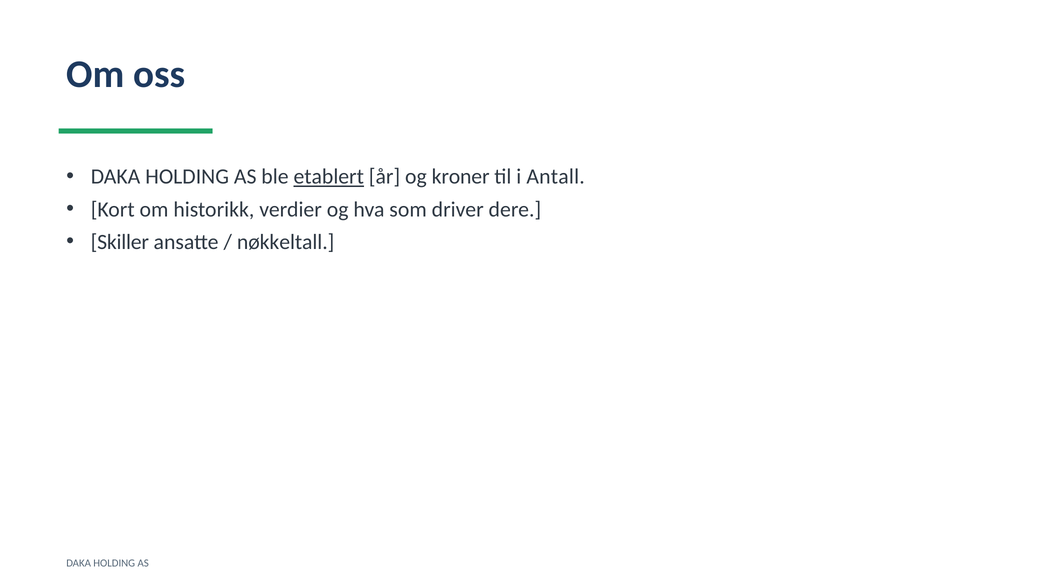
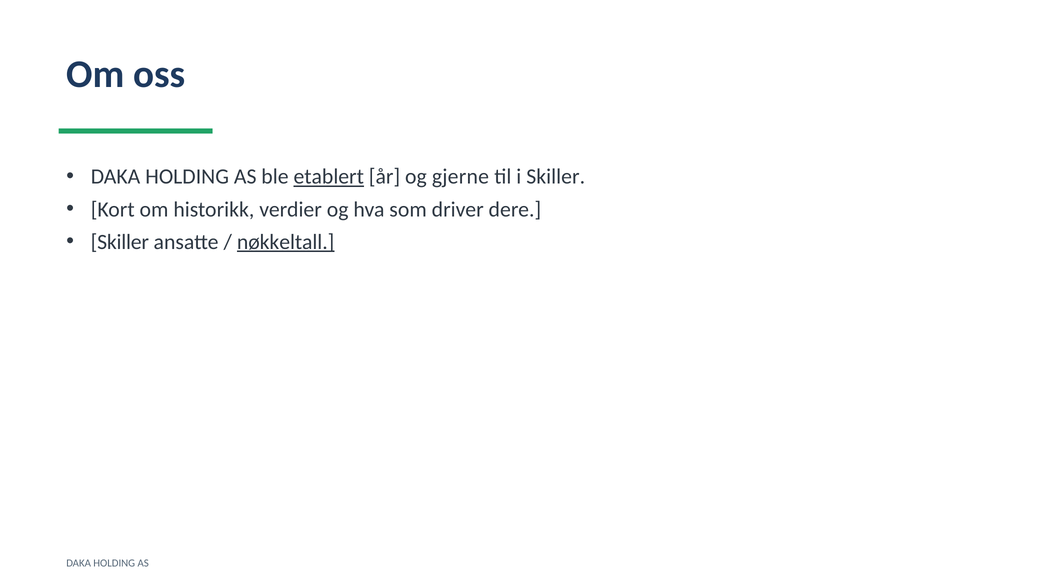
kroner: kroner -> gjerne (460, 177)
i Antall: Antall -> Skiller (556, 177)
nøkkeltall underline: none -> present (286, 242)
